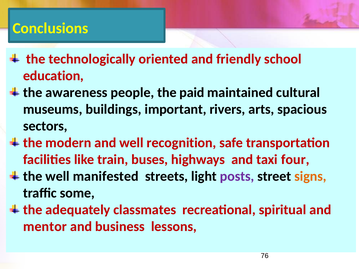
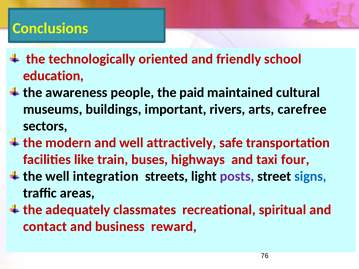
spacious: spacious -> carefree (302, 109)
recognition: recognition -> attractively (181, 143)
manifested: manifested -> integration (106, 176)
signs colour: orange -> blue (310, 176)
some: some -> areas (77, 193)
mentor: mentor -> contact (45, 227)
lessons: lessons -> reward (174, 227)
